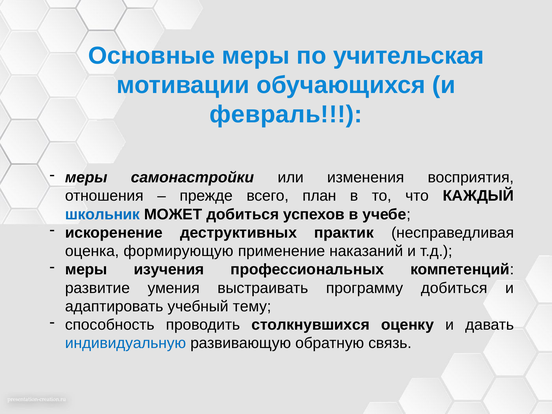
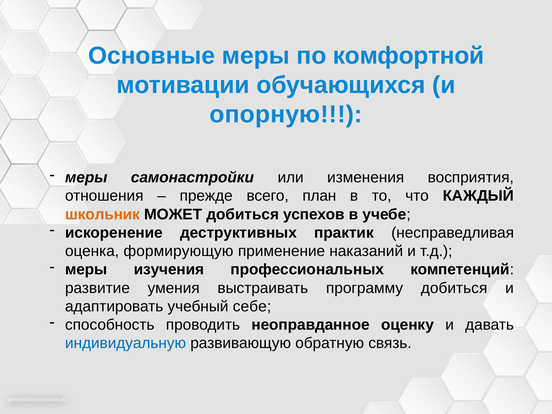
учительская: учительская -> комфортной (409, 56)
февраль: февраль -> опорную (286, 115)
школьник colour: blue -> orange (103, 214)
тему: тему -> себе (252, 306)
столкнувшихся: столкнувшихся -> неоправданное (311, 325)
